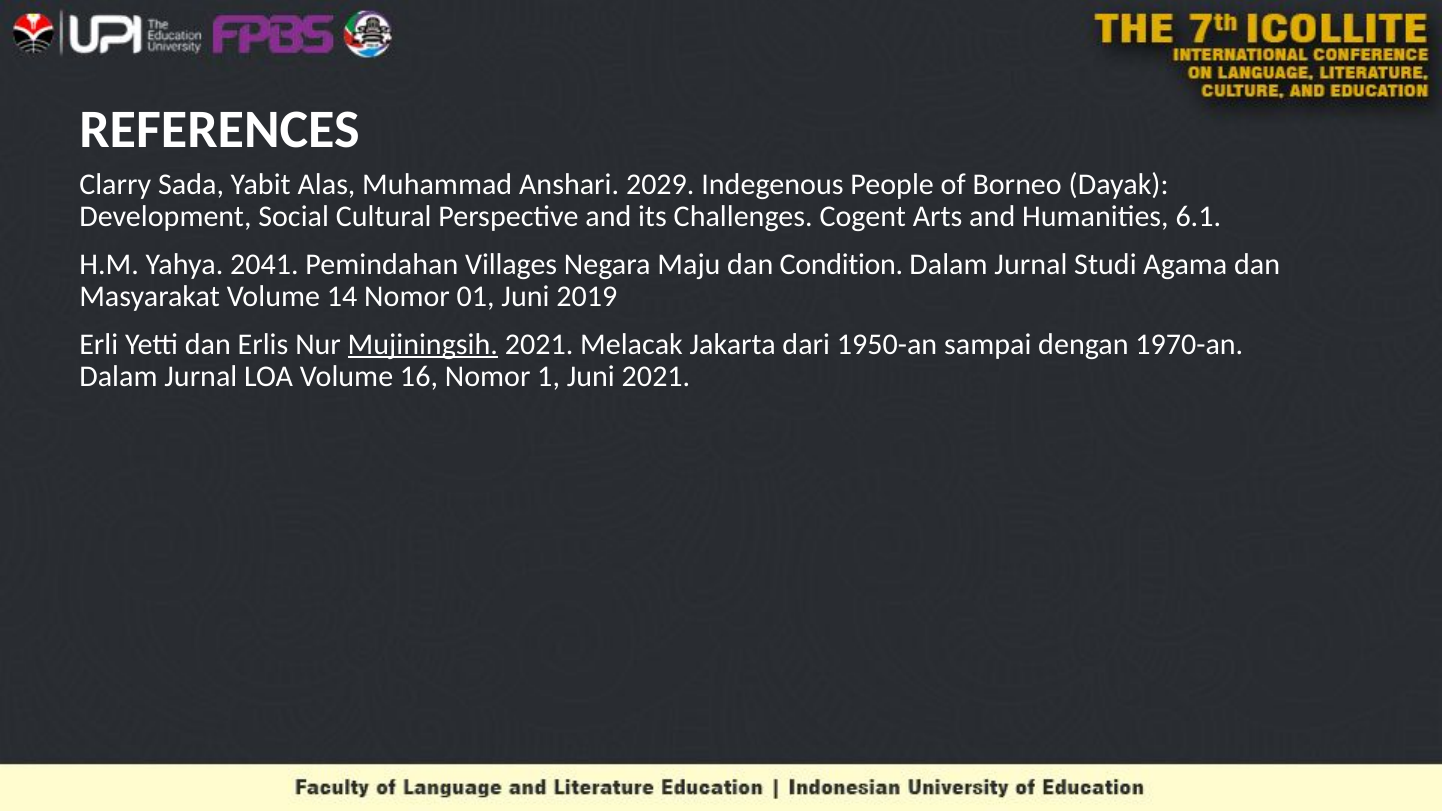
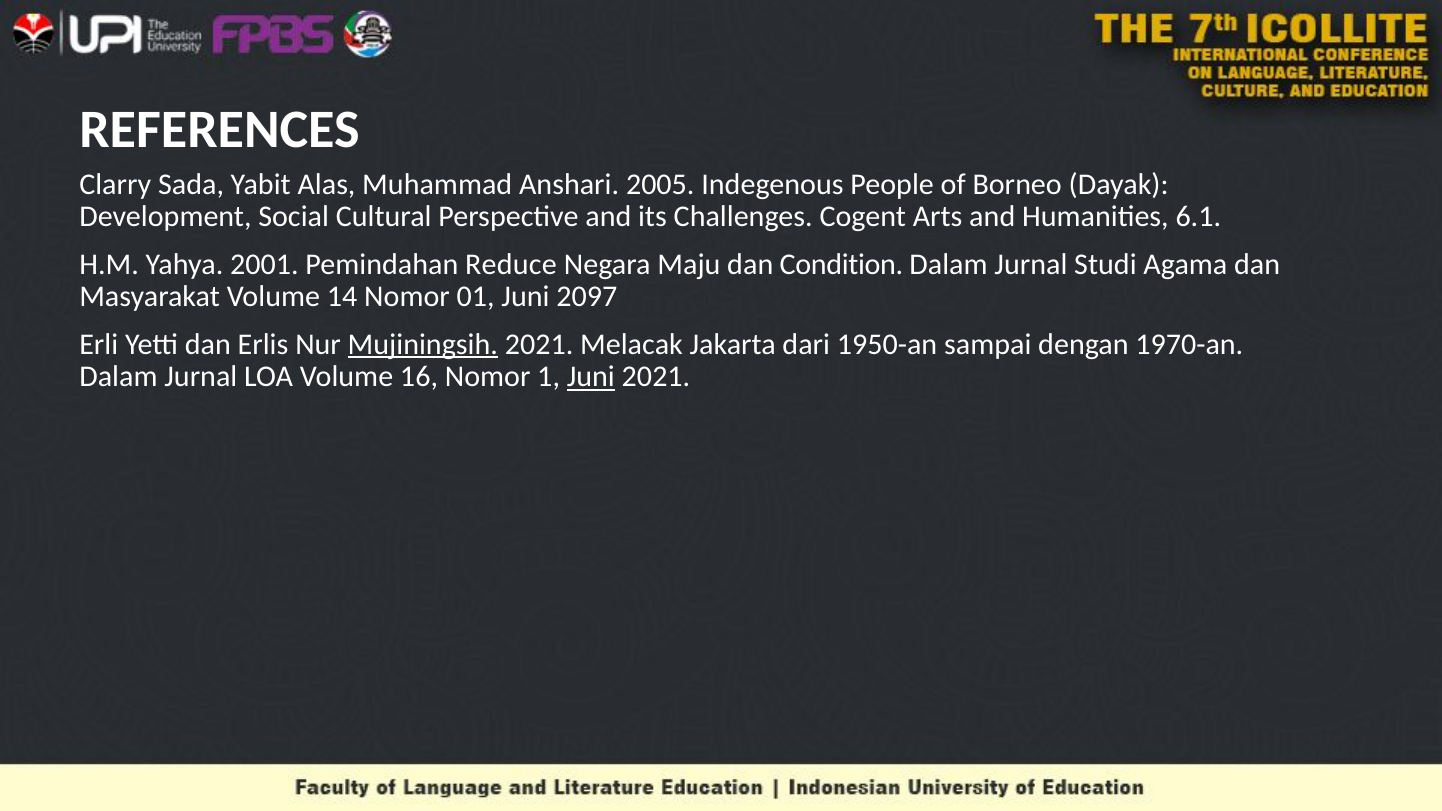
2029: 2029 -> 2005 (660, 184)
2041: 2041 -> 2001 (264, 264)
Villages: Villages -> Reduce (511, 264)
2019: 2019 -> 2097 (587, 297)
Juni underline: none -> present (591, 377)
